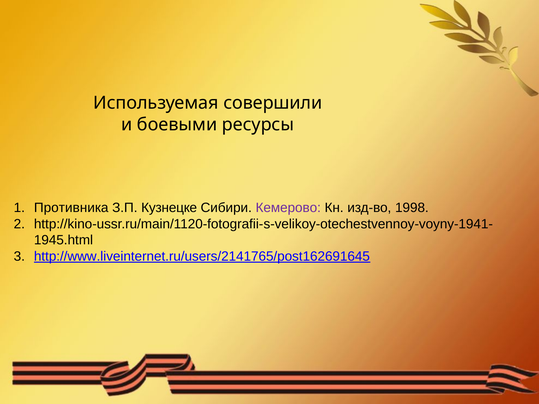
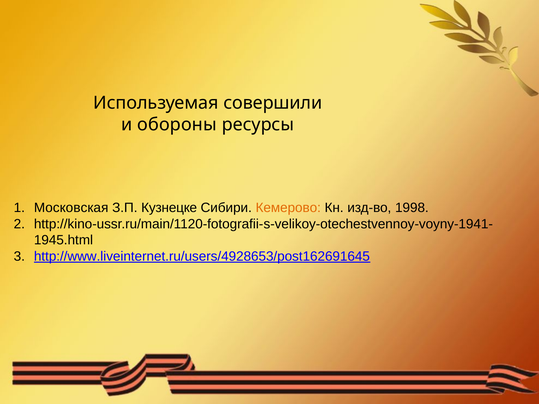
боевыми: боевыми -> обороны (177, 125)
Противника: Противника -> Московская (71, 208)
Кемерово colour: purple -> orange (288, 208)
http://www.liveinternet.ru/users/2141765/post162691645: http://www.liveinternet.ru/users/2141765/post162691645 -> http://www.liveinternet.ru/users/4928653/post162691645 (202, 256)
